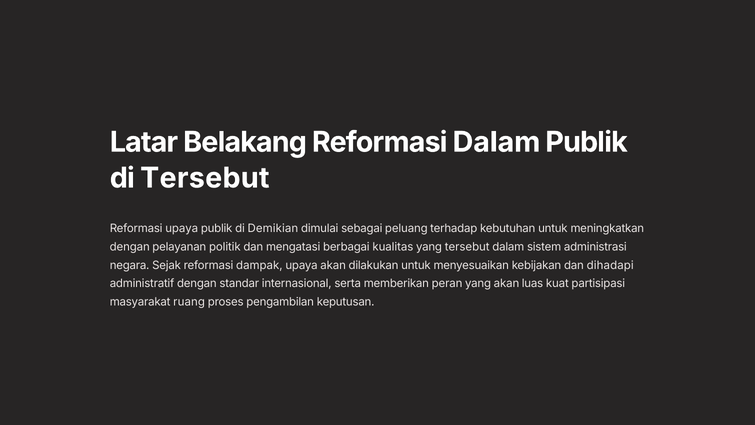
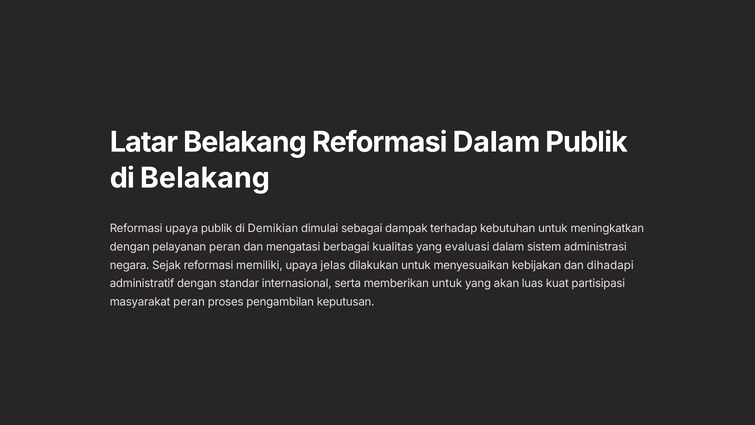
di Tersebut: Tersebut -> Belakang (205, 178)
peluang: peluang -> dampak (406, 228)
pelayanan politik: politik -> peran (225, 247)
yang tersebut: tersebut -> evaluasi (467, 247)
dampak: dampak -> memiliki (259, 265)
upaya akan: akan -> jelas (333, 265)
memberikan peran: peran -> untuk (447, 283)
masyarakat ruang: ruang -> peran (189, 302)
